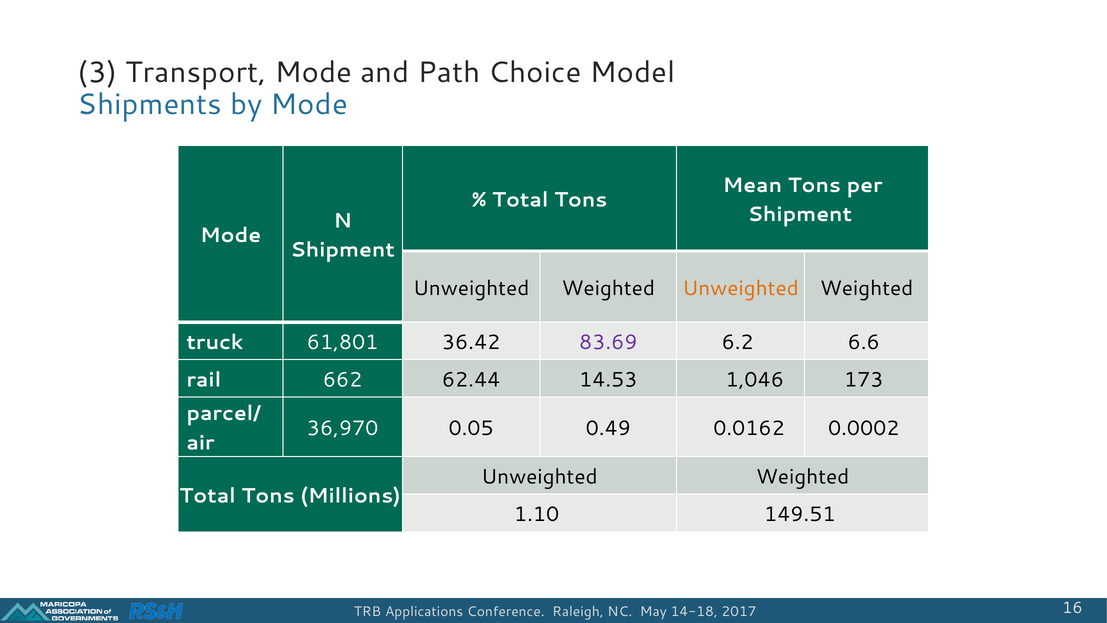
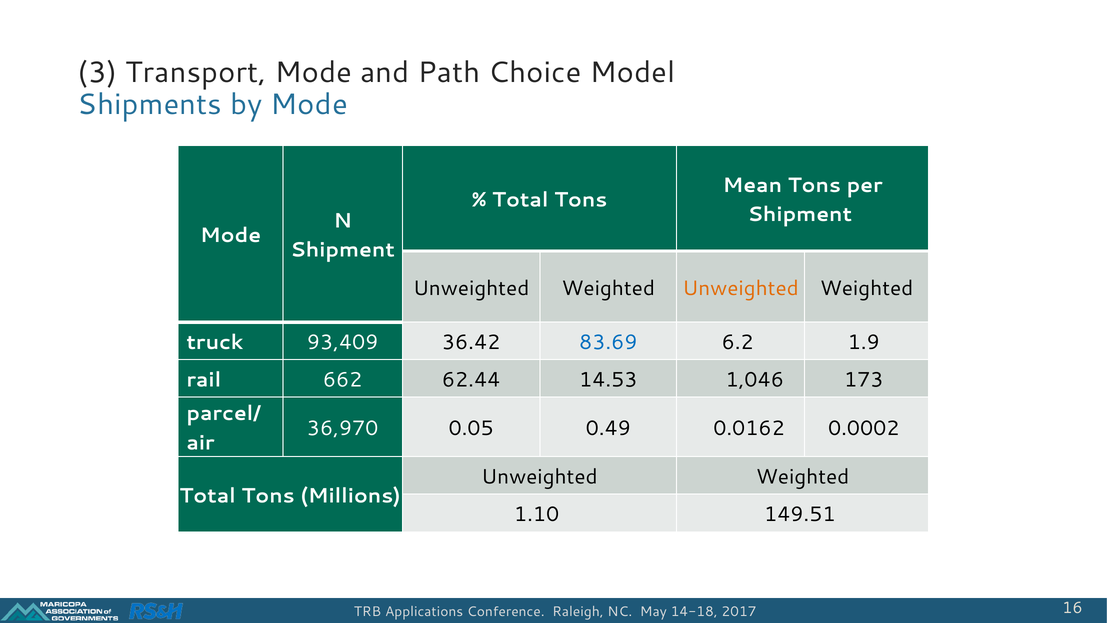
61,801: 61,801 -> 93,409 (343, 342)
83.69 colour: purple -> blue (608, 342)
6.6: 6.6 -> 1.9 (864, 342)
